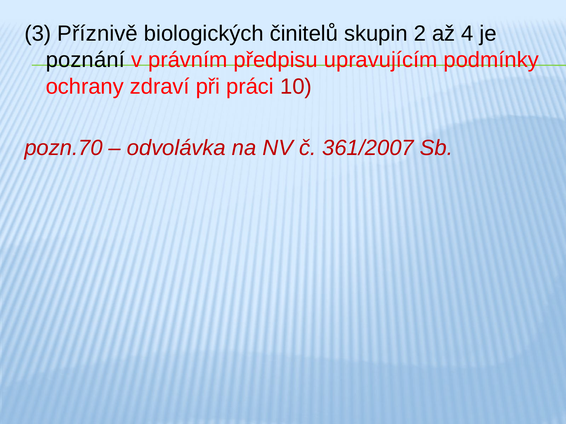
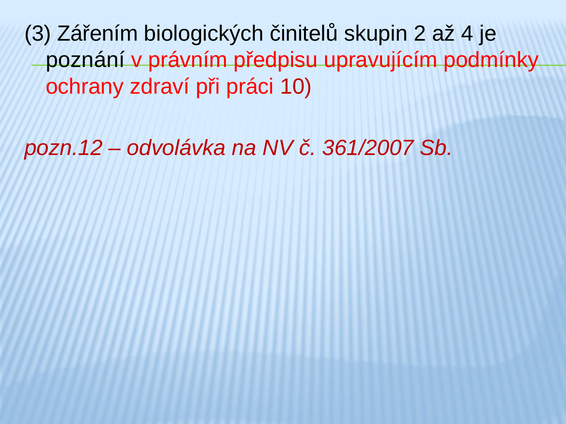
Příznivě: Příznivě -> Zářením (98, 34)
pozn.70: pozn.70 -> pozn.12 (64, 148)
